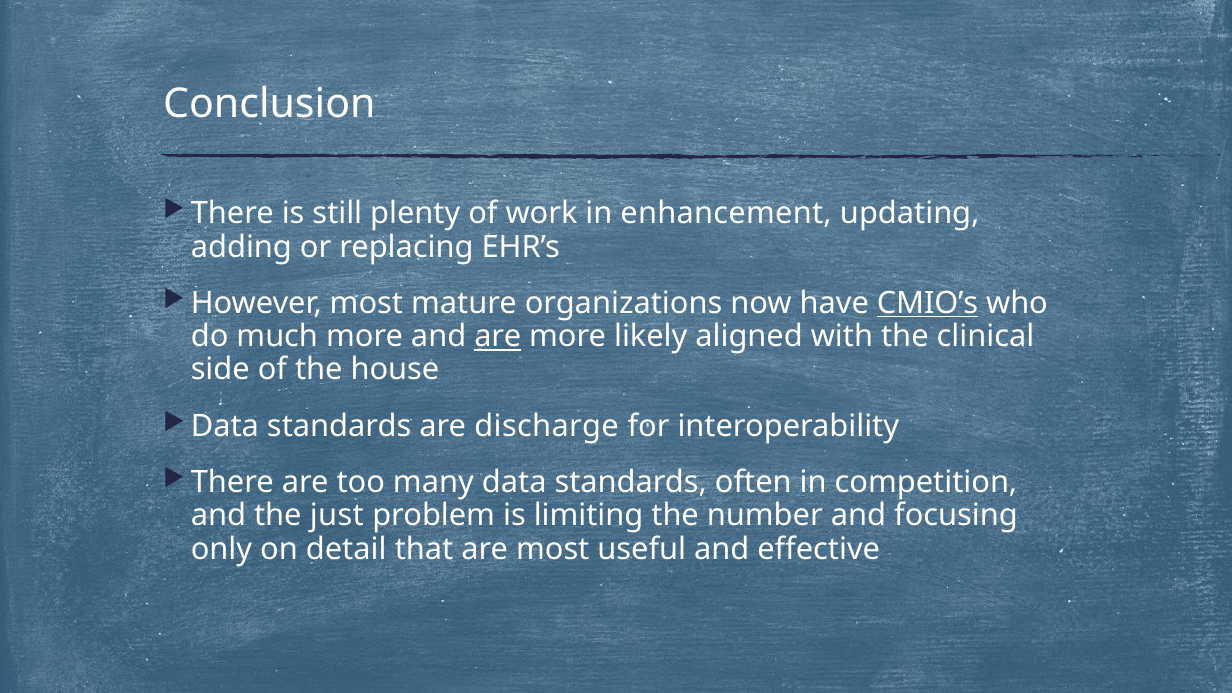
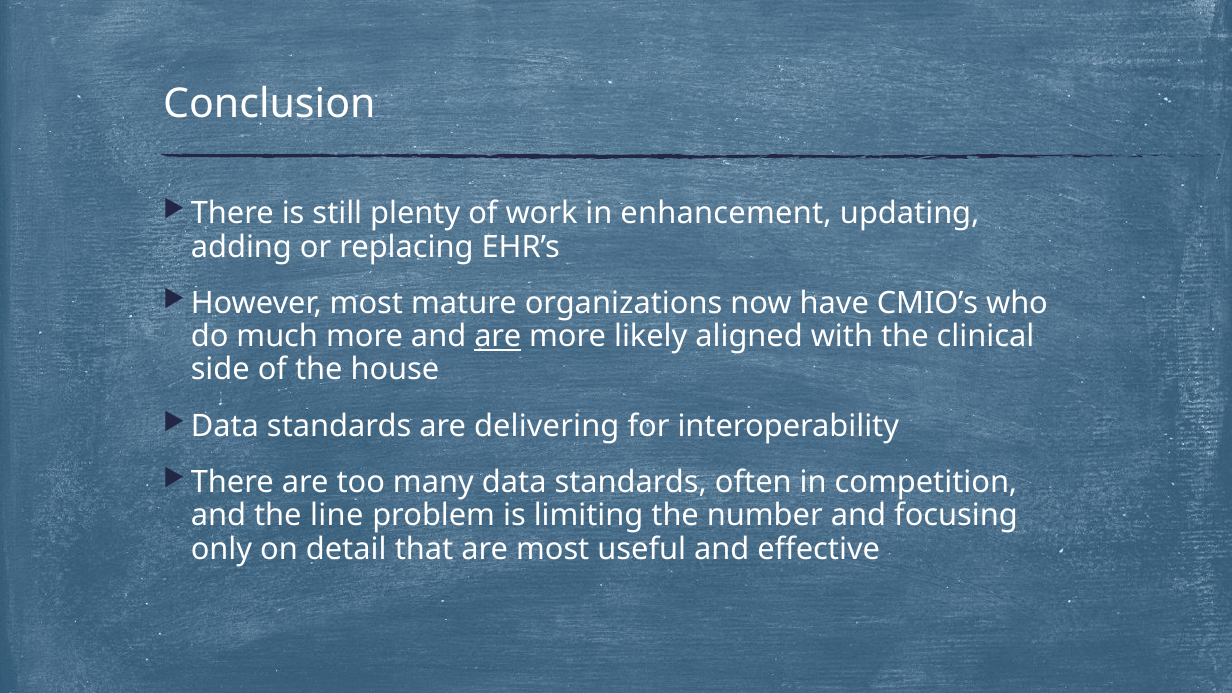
CMIO’s underline: present -> none (928, 303)
discharge: discharge -> delivering (547, 426)
just: just -> line (337, 516)
